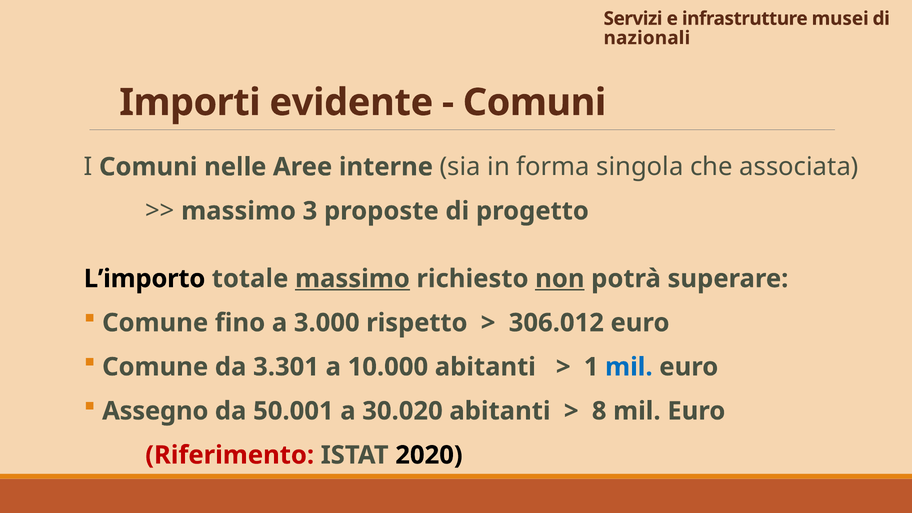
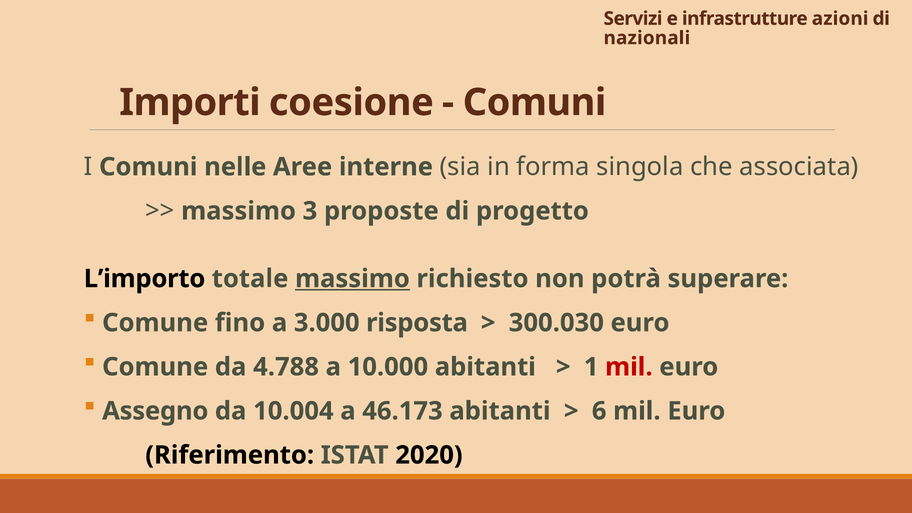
musei: musei -> azioni (840, 19)
evidente: evidente -> coesione (351, 103)
non underline: present -> none (560, 279)
rispetto: rispetto -> risposta (417, 323)
306.012: 306.012 -> 300.030 (556, 323)
3.301: 3.301 -> 4.788 (286, 367)
mil colour: blue -> red (629, 367)
50.001: 50.001 -> 10.004 (293, 411)
30.020: 30.020 -> 46.173 (402, 411)
8: 8 -> 6 (599, 411)
Riferimento colour: red -> black (230, 455)
